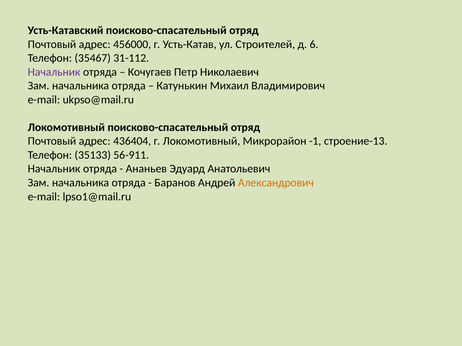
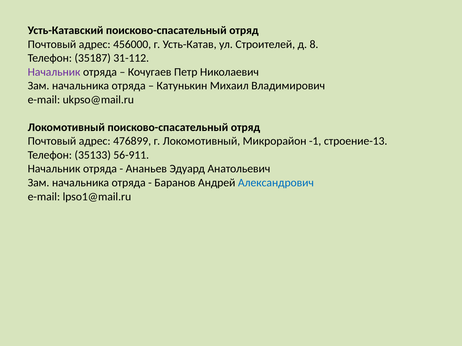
6: 6 -> 8 (314, 44)
35467: 35467 -> 35187 (93, 58)
436404: 436404 -> 476899 (132, 141)
Александрович colour: orange -> blue (276, 183)
